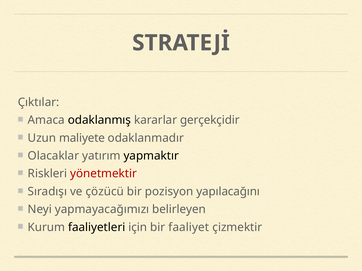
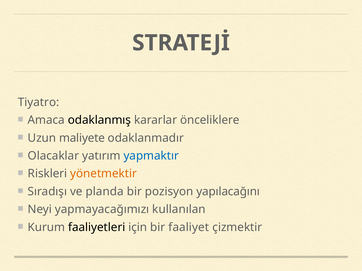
Çıktılar: Çıktılar -> Tiyatro (39, 102)
gerçekçidir: gerçekçidir -> önceliklere (210, 120)
yapmaktır colour: black -> blue (151, 156)
yönetmektir colour: red -> orange (104, 174)
çözücü: çözücü -> planda (105, 192)
belirleyen: belirleyen -> kullanılan (179, 210)
